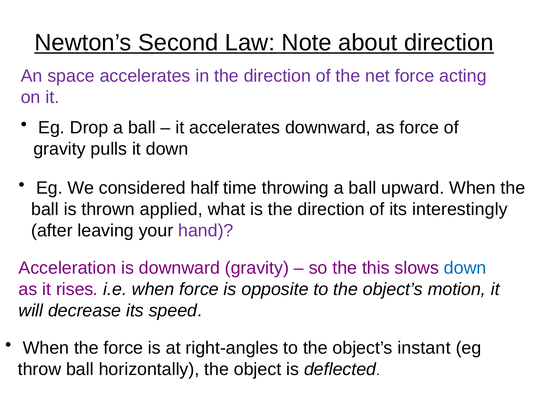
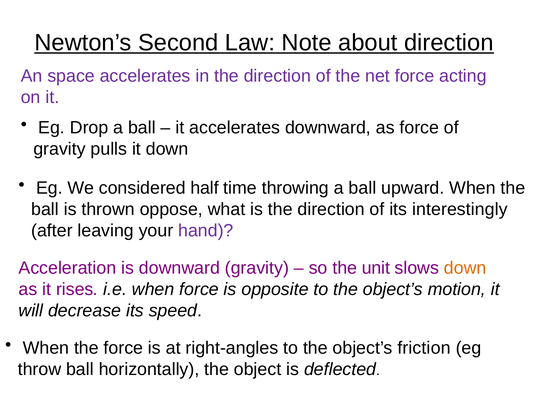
applied: applied -> oppose (171, 209)
this: this -> unit (376, 268)
down colour: blue -> orange (465, 268)
instant: instant -> friction (424, 348)
